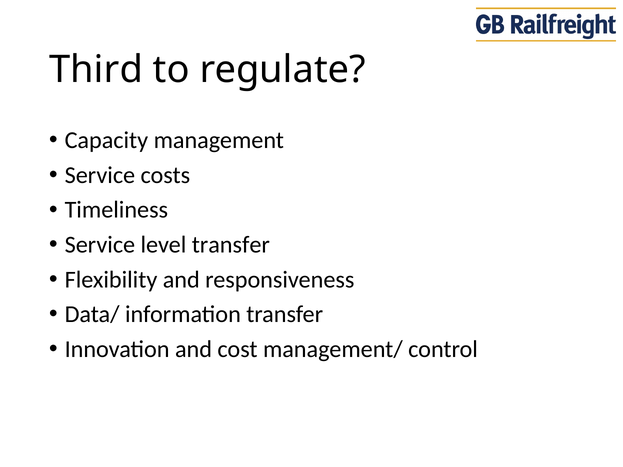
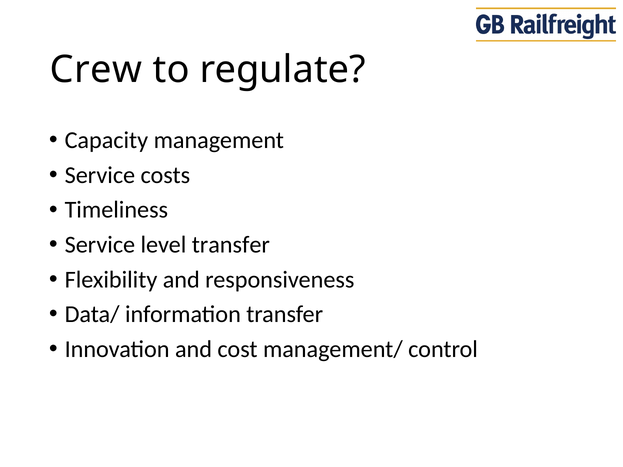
Third: Third -> Crew (96, 70)
